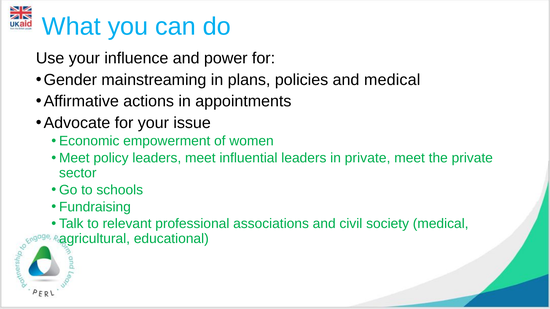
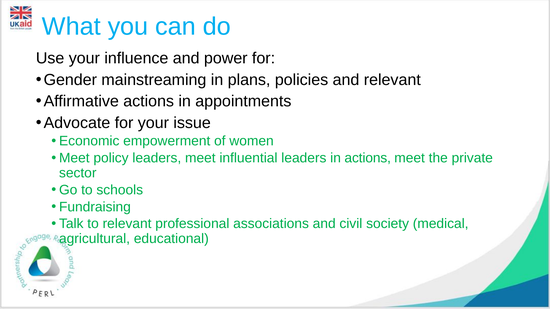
and medical: medical -> relevant (392, 80)
in private: private -> actions (368, 158)
